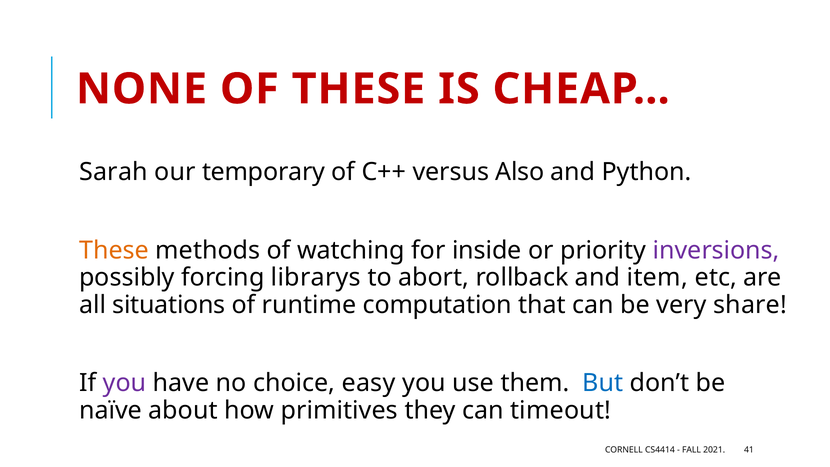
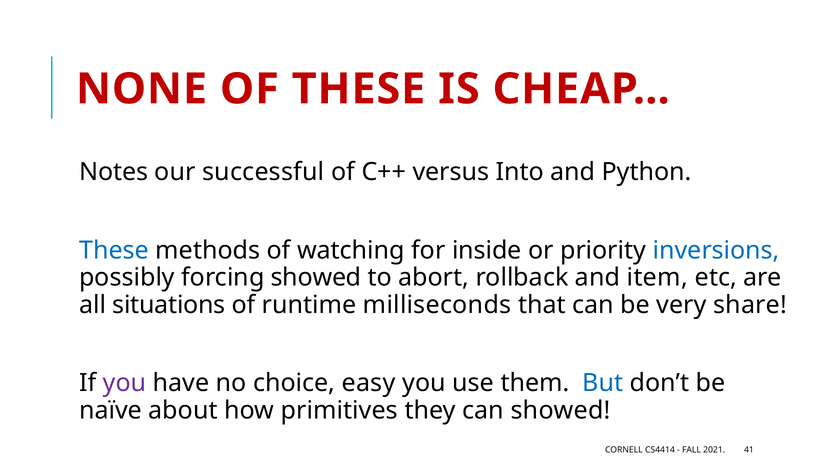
Sarah: Sarah -> Notes (114, 172)
temporary: temporary -> successful (263, 172)
Also: Also -> Into (520, 172)
These colour: orange -> blue (114, 251)
inversions colour: purple -> blue (716, 251)
forcing librarys: librarys -> showed (316, 278)
computation: computation -> milliseconds (437, 305)
can timeout: timeout -> showed (561, 410)
